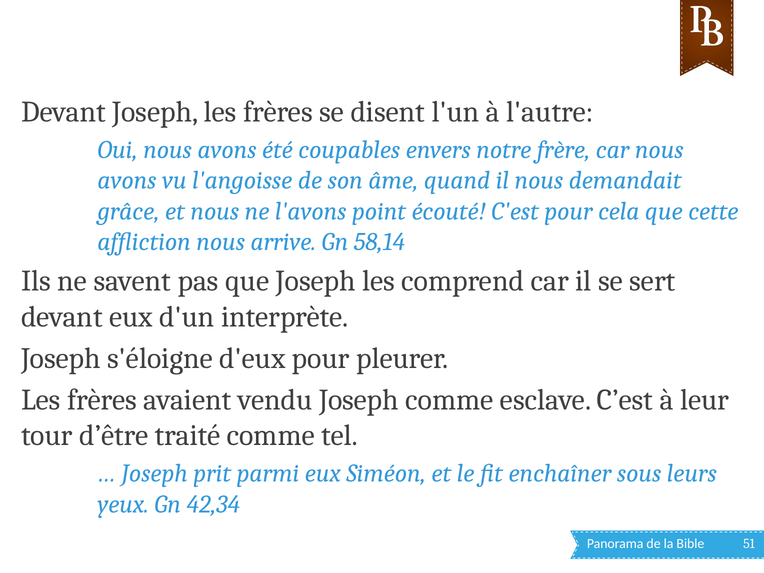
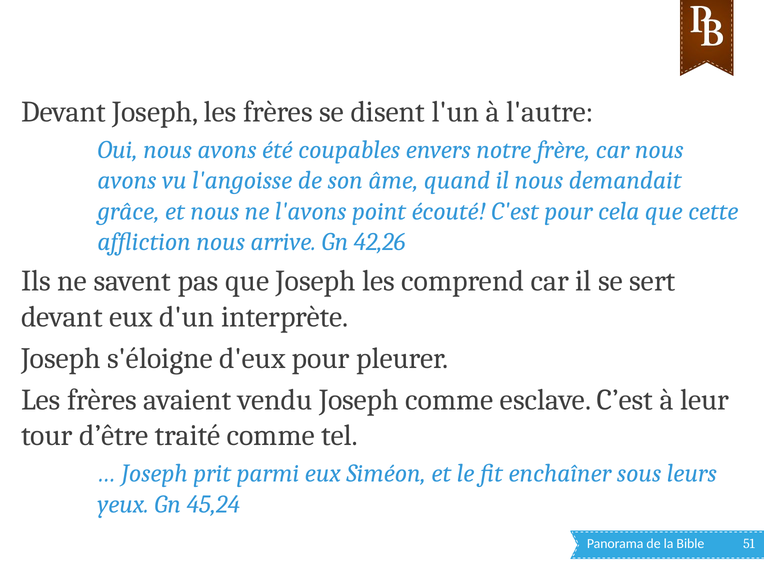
58,14: 58,14 -> 42,26 (379, 242)
42,34: 42,34 -> 45,24 (213, 504)
